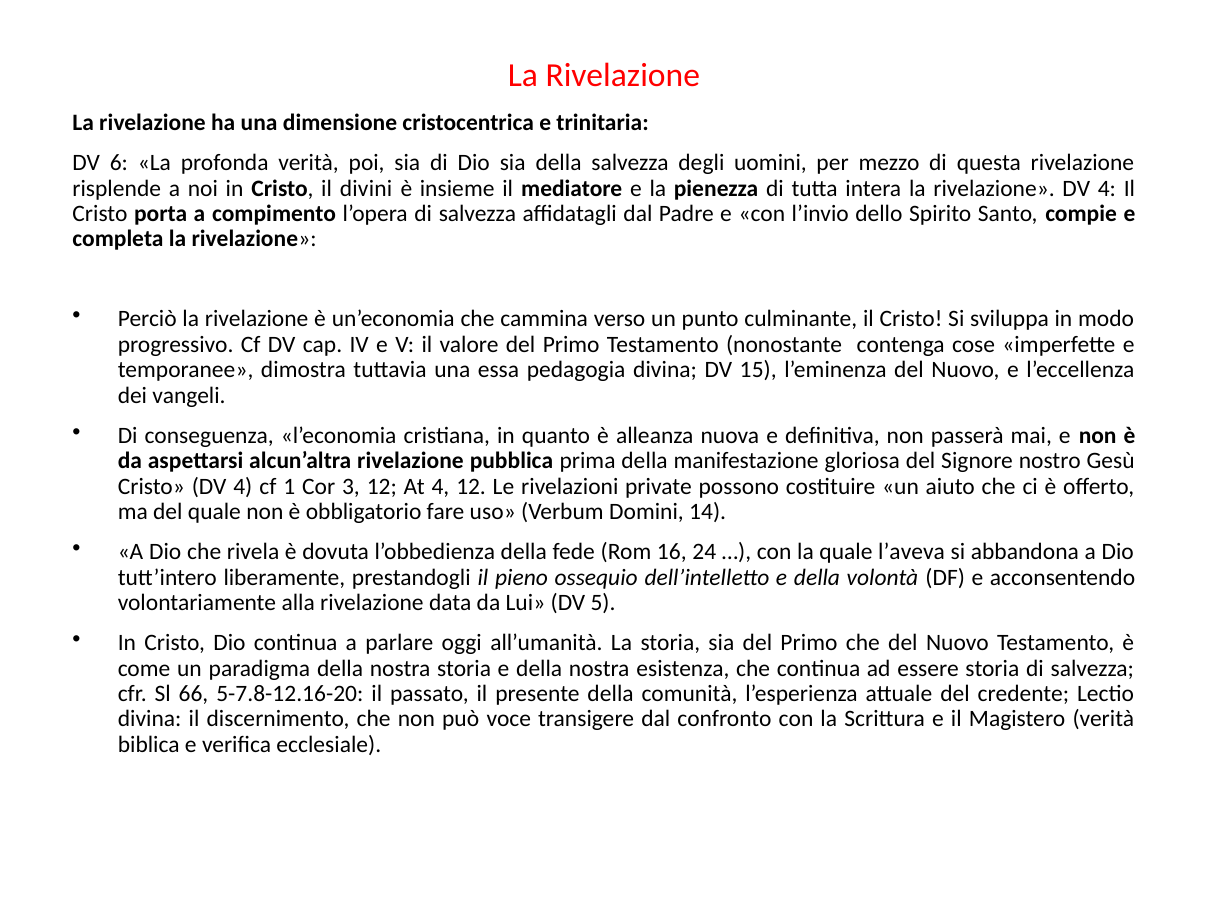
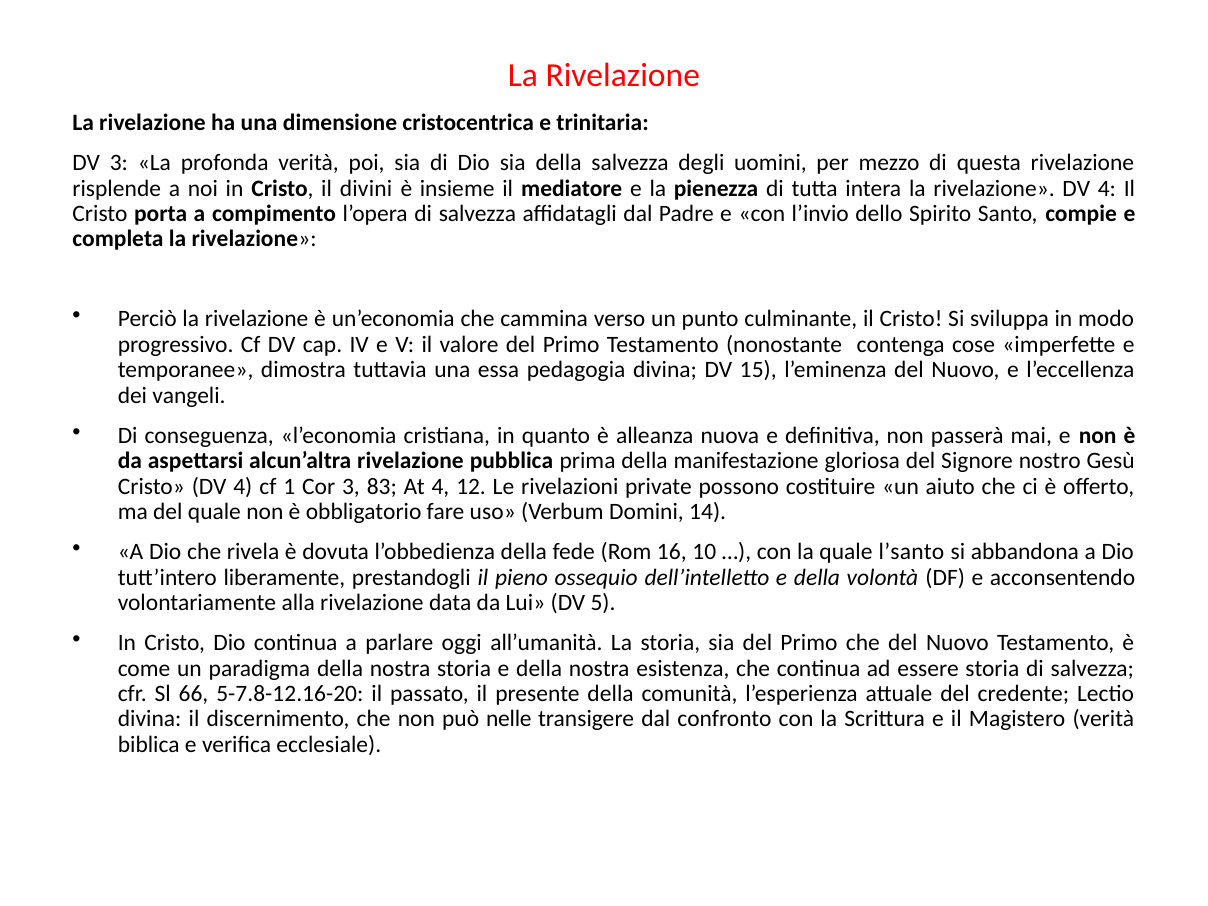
DV 6: 6 -> 3 (119, 163)
3 12: 12 -> 83 (382, 486)
24: 24 -> 10 (704, 552)
l’aveva: l’aveva -> l’santo (911, 552)
voce: voce -> nelle (509, 719)
